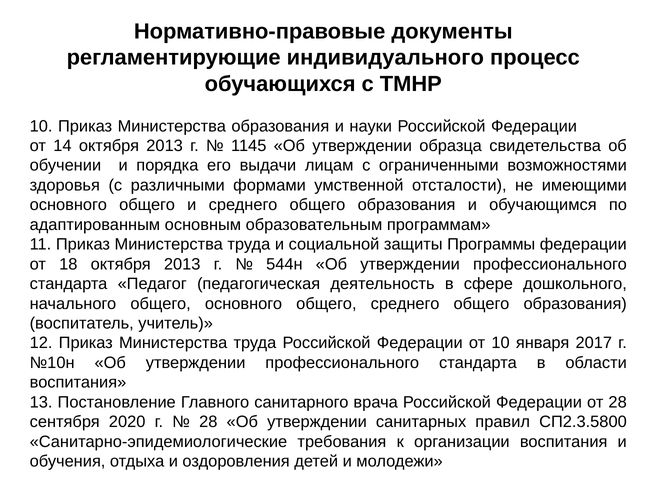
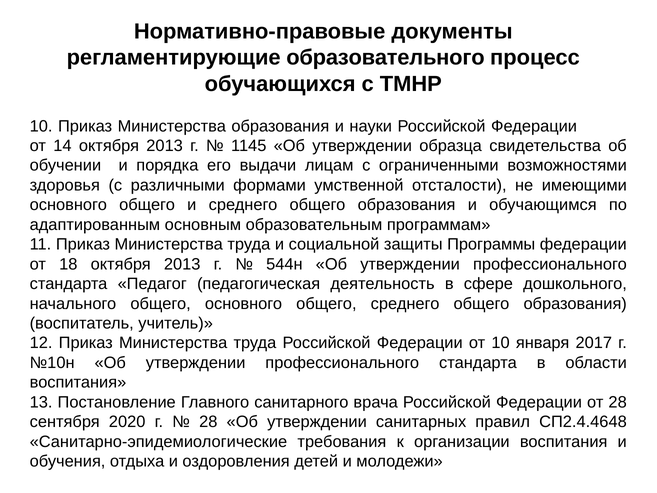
индивидуального: индивидуального -> образовательного (385, 58)
СП2.3.5800: СП2.3.5800 -> СП2.4.4648 (583, 422)
